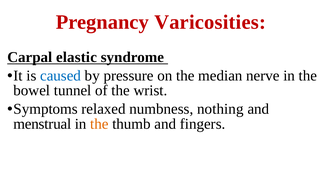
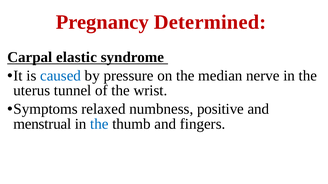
Varicosities: Varicosities -> Determined (210, 22)
bowel: bowel -> uterus (32, 91)
nothing: nothing -> positive (220, 109)
the colour: orange -> blue (99, 124)
